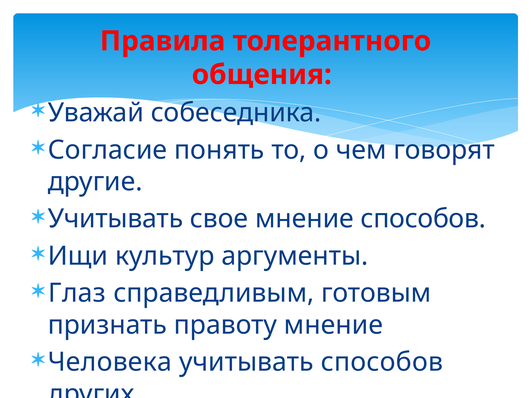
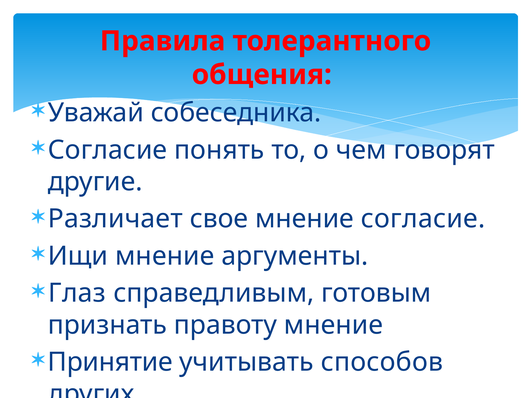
Учитывать: Учитывать -> Различает (115, 219)
мнение способов: способов -> согласие (423, 219)
Ищи культур: культур -> мнение (165, 256)
Человека: Человека -> Принятие (110, 362)
